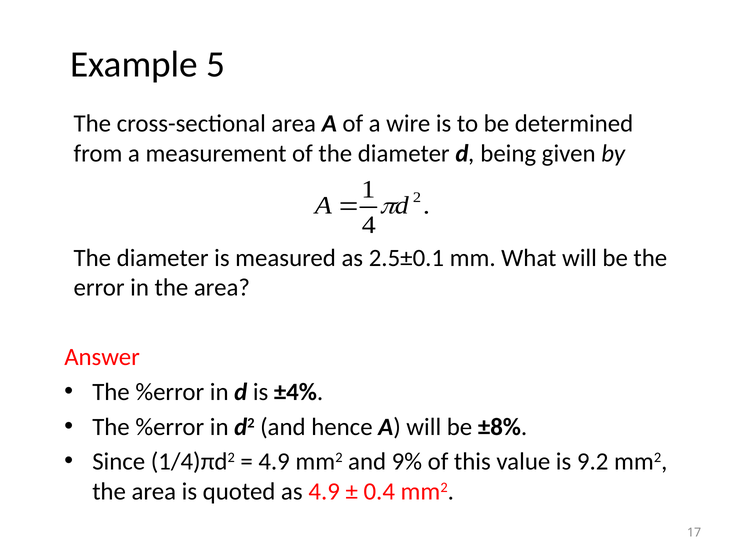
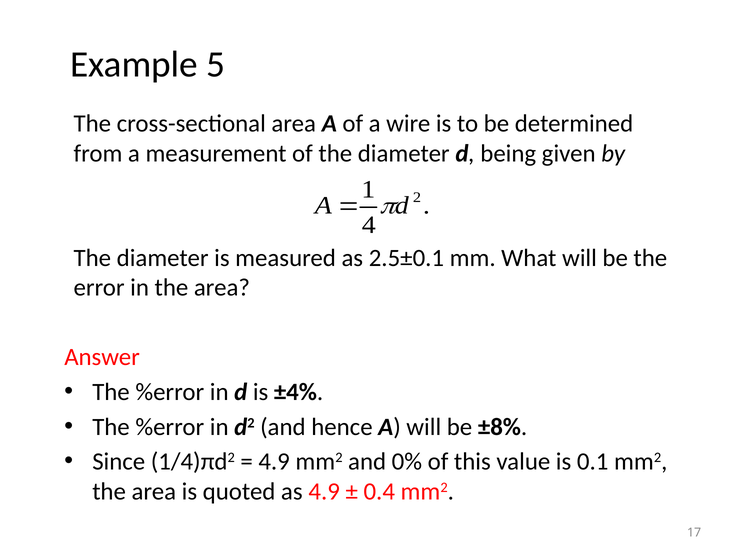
9%: 9% -> 0% (407, 462)
9.2: 9.2 -> 0.1 (593, 462)
